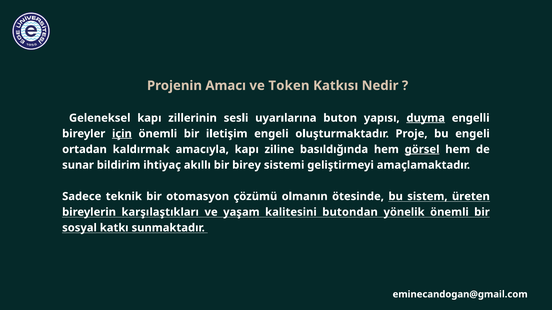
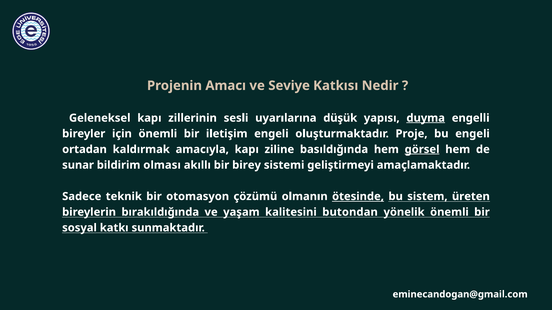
Token: Token -> Seviye (289, 86)
buton: buton -> düşük (340, 118)
için underline: present -> none (122, 134)
ihtiyaç: ihtiyaç -> olması (162, 165)
ötesinde underline: none -> present (358, 197)
karşılaştıkları: karşılaştıkları -> bırakıldığında (160, 212)
